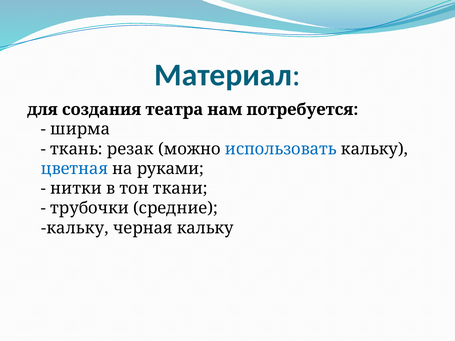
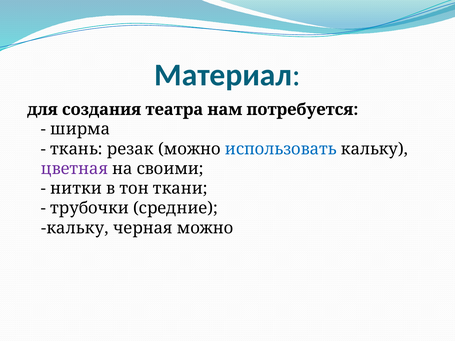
цветная colour: blue -> purple (74, 169)
руками: руками -> своими (170, 169)
черная кальку: кальку -> можно (205, 228)
